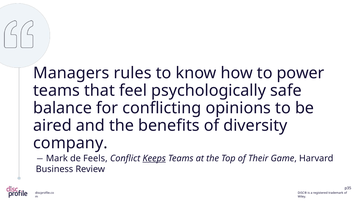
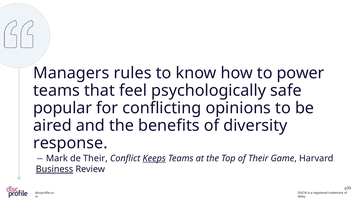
balance: balance -> popular (63, 108)
company: company -> response (70, 143)
de Feels: Feels -> Their (95, 158)
Business underline: none -> present (54, 169)
